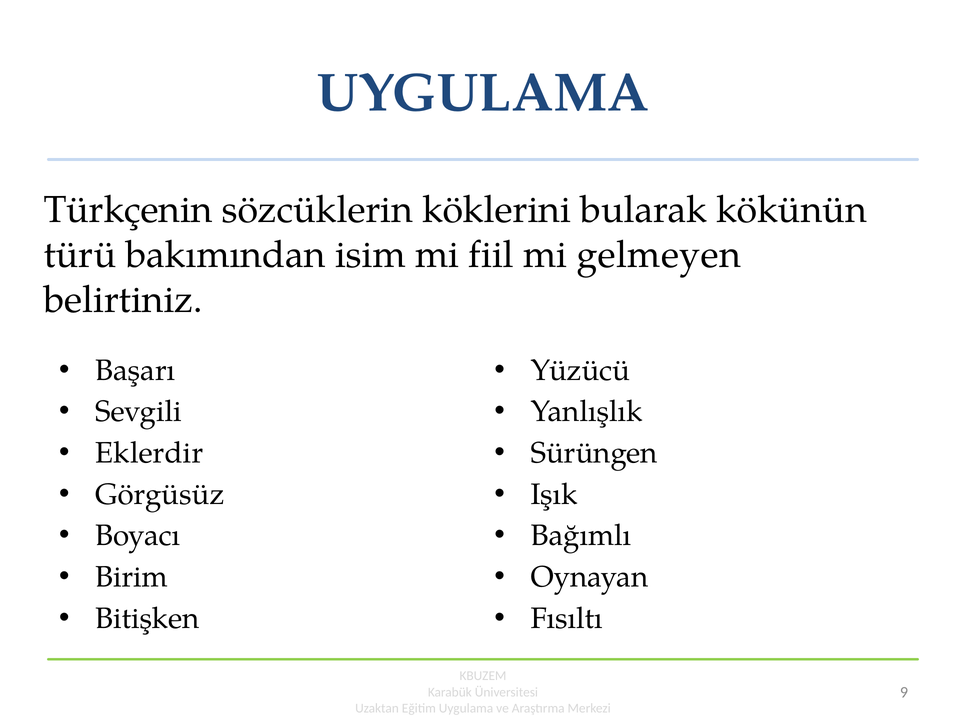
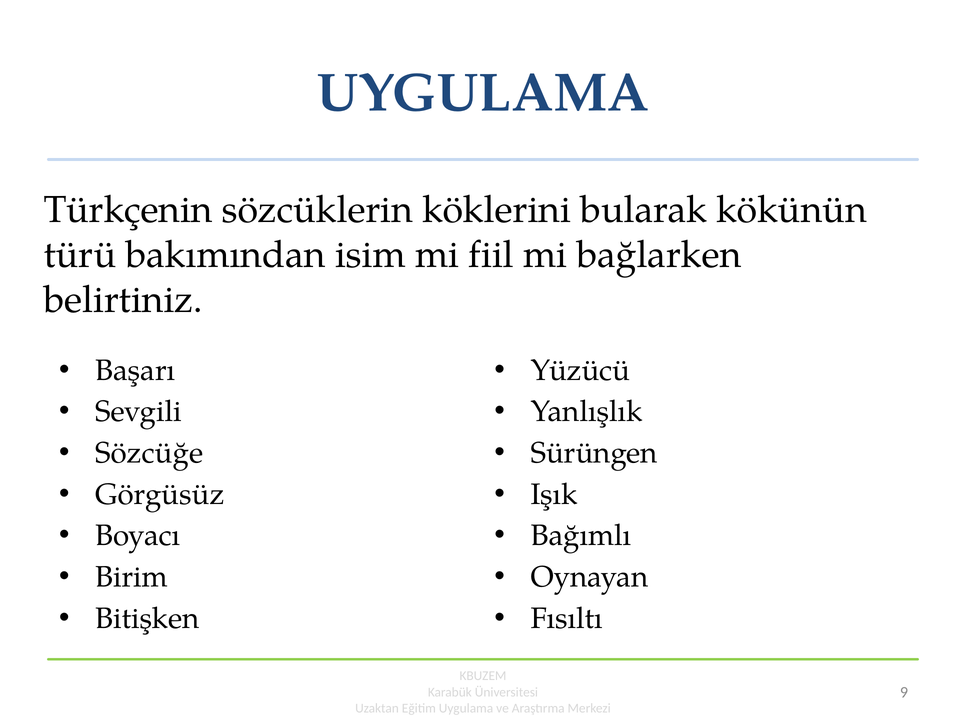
gelmeyen: gelmeyen -> bağlarken (659, 255)
Eklerdir: Eklerdir -> Sözcüğe (149, 453)
